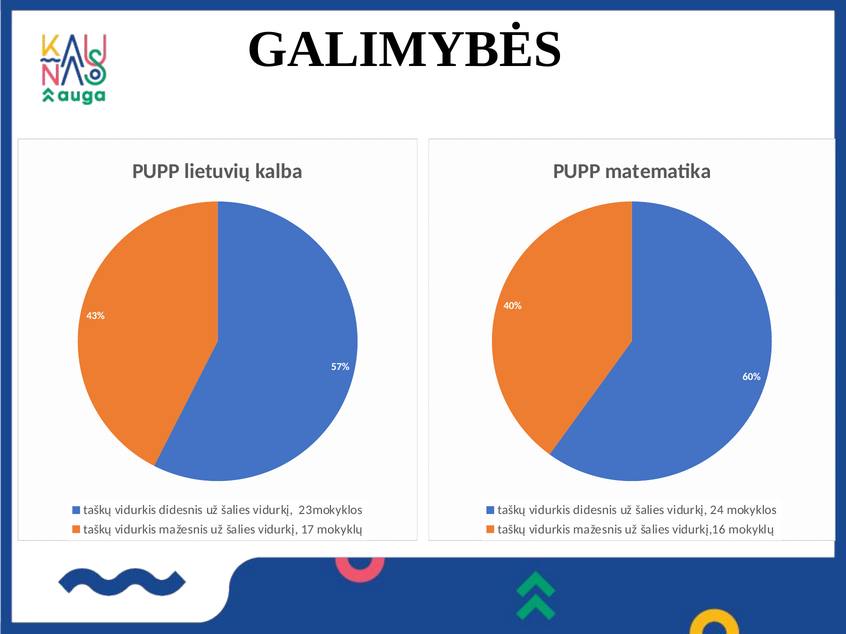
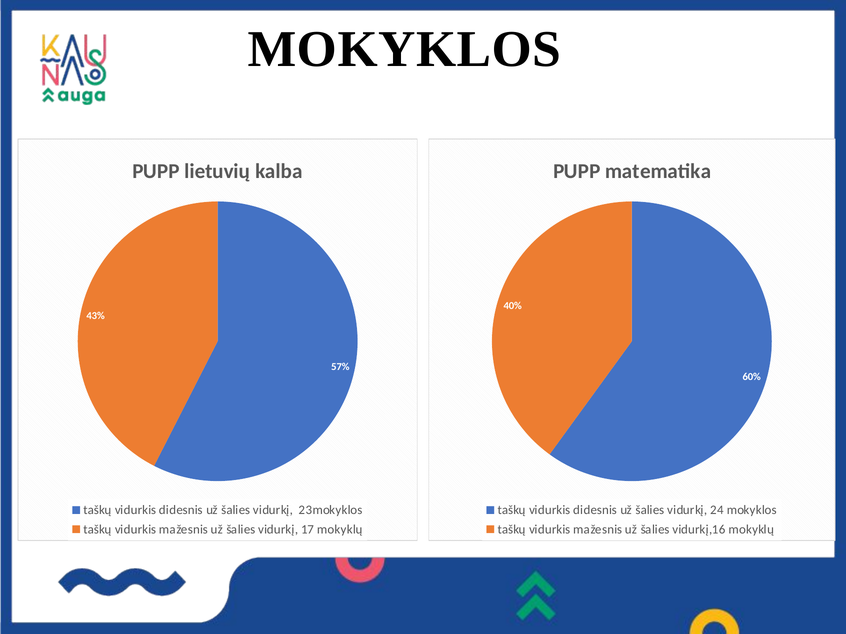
GALIMYBĖS: GALIMYBĖS -> MOKYKLOS (404, 49)
